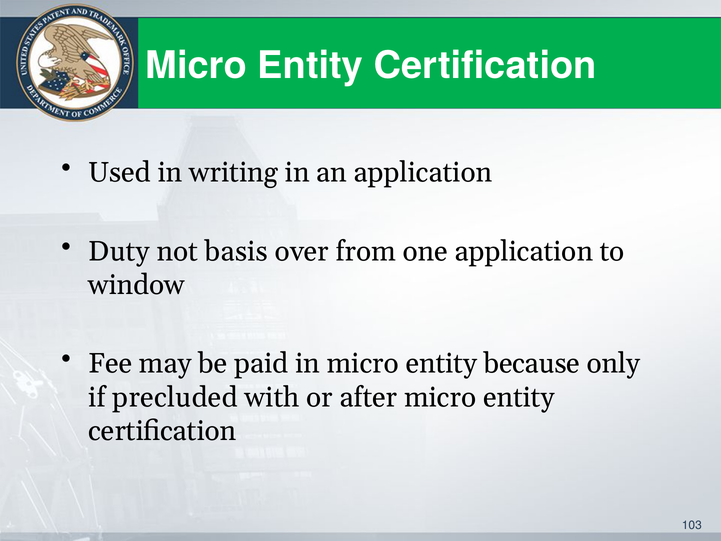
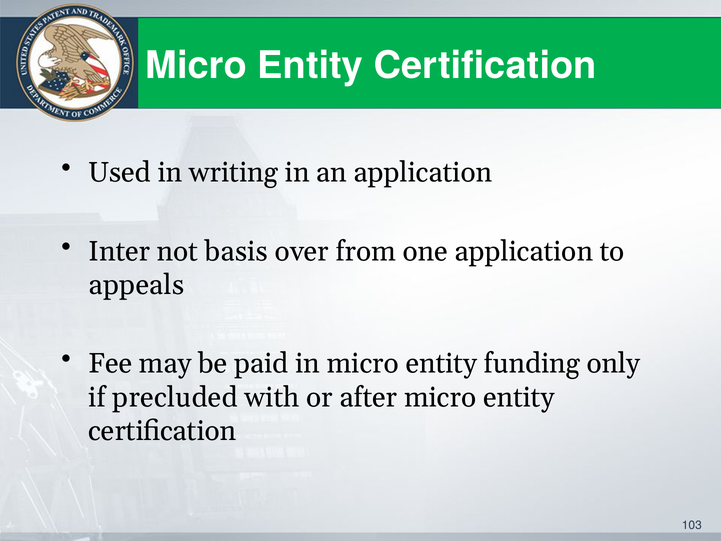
Duty: Duty -> Inter (119, 251)
window: window -> appeals (136, 285)
because: because -> funding (532, 363)
